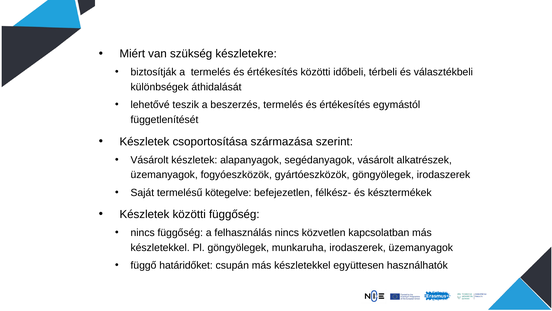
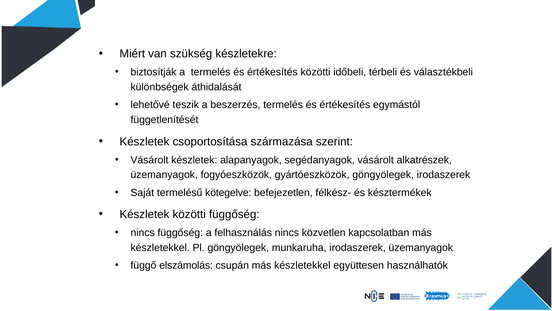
határidőket: határidőket -> elszámolás (186, 265)
